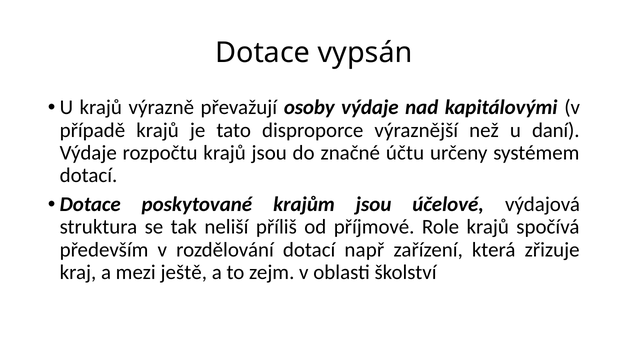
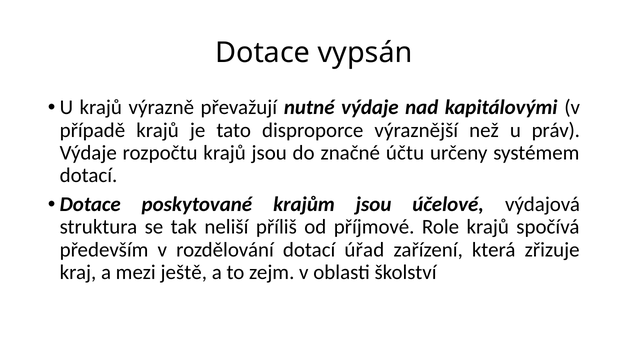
osoby: osoby -> nutné (309, 108)
daní: daní -> práv (556, 130)
např: např -> úřad (364, 250)
